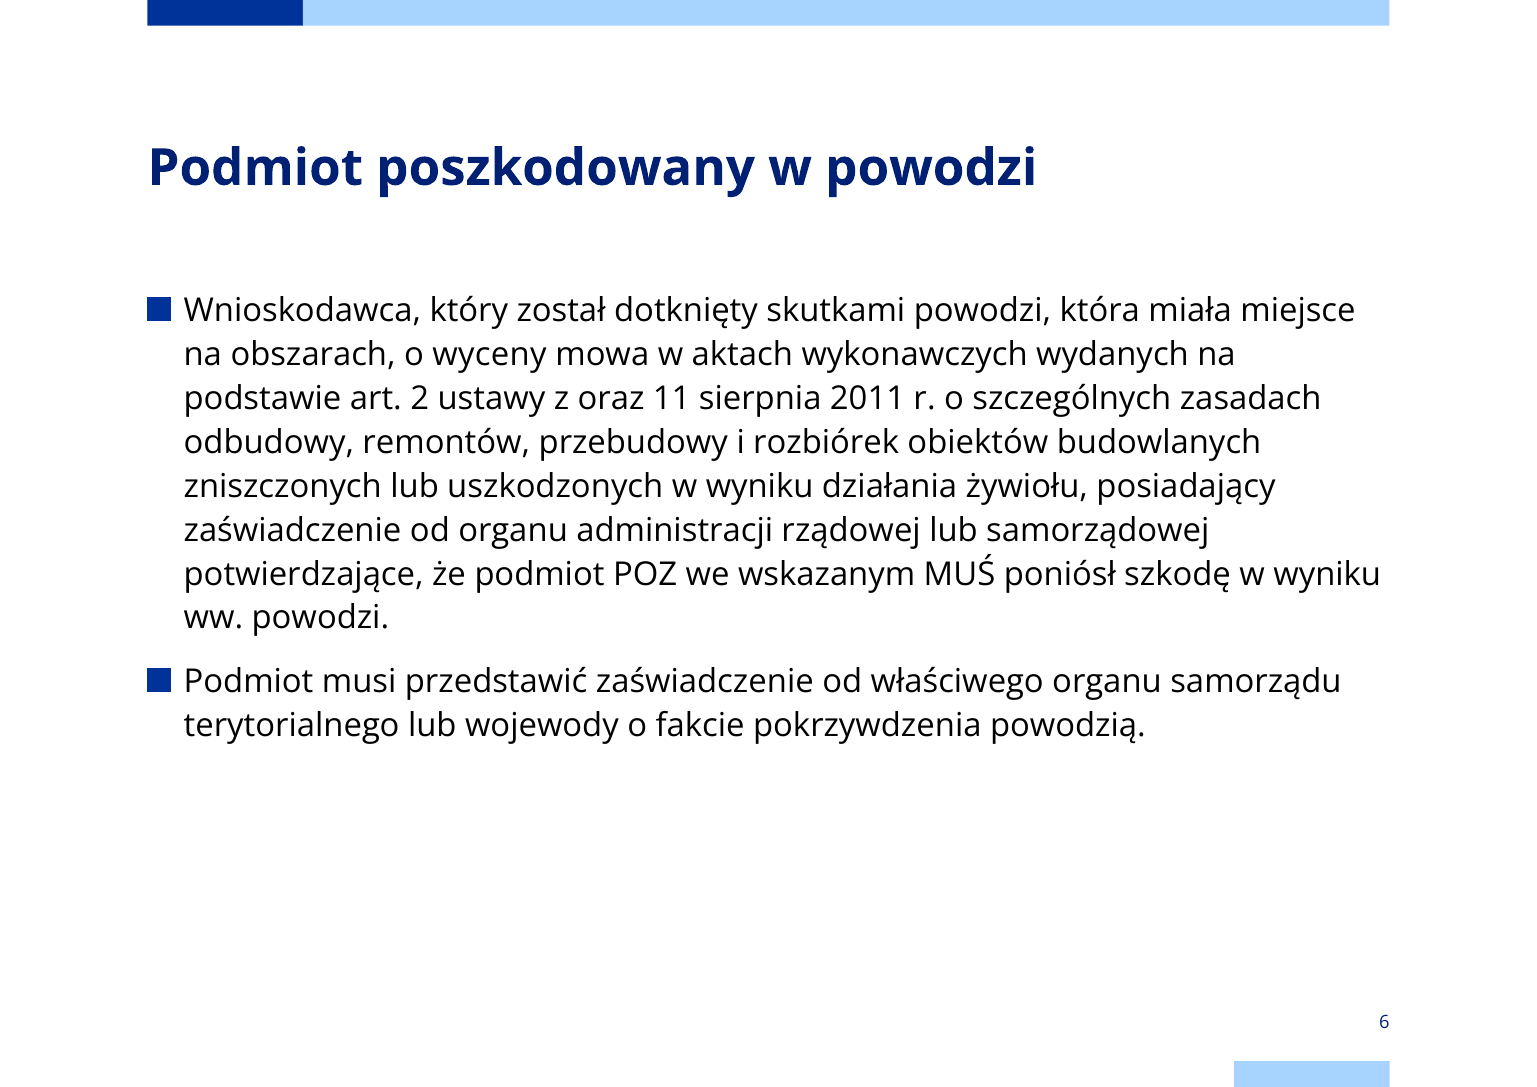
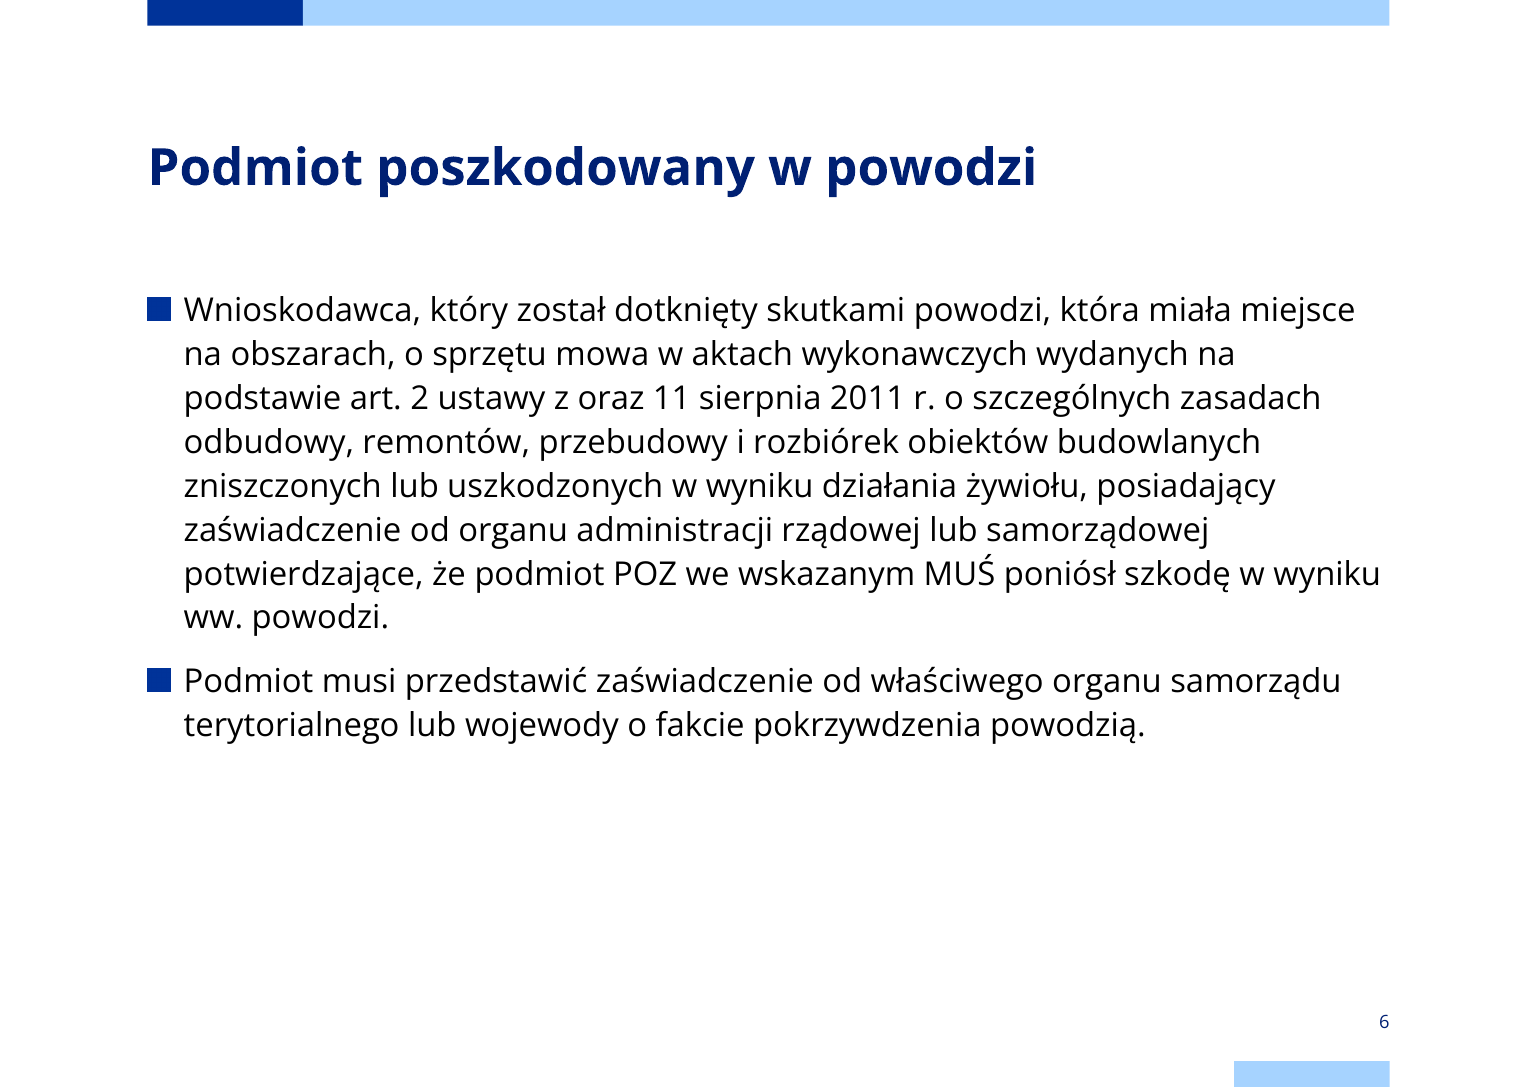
wyceny: wyceny -> sprzętu (490, 355)
